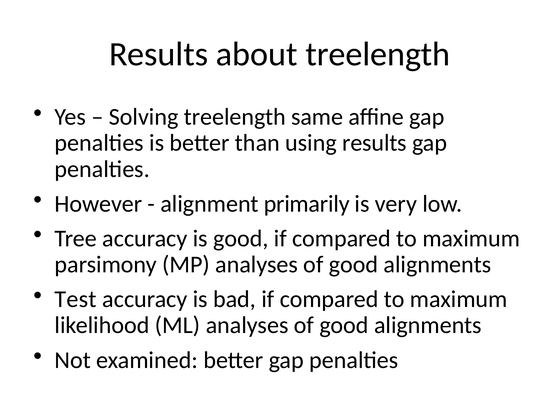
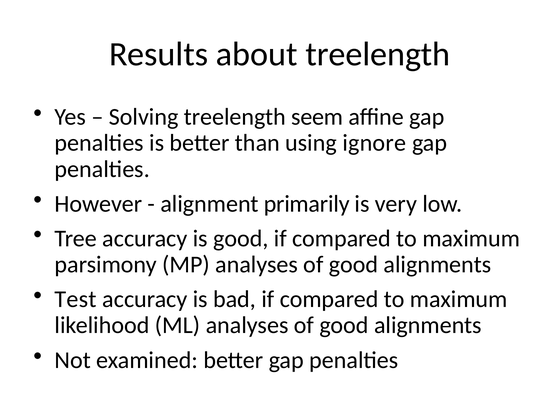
same: same -> seem (317, 117)
using results: results -> ignore (374, 143)
